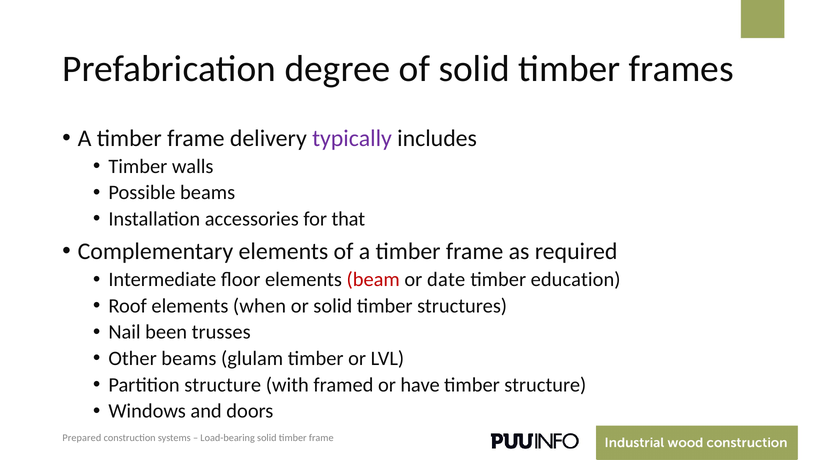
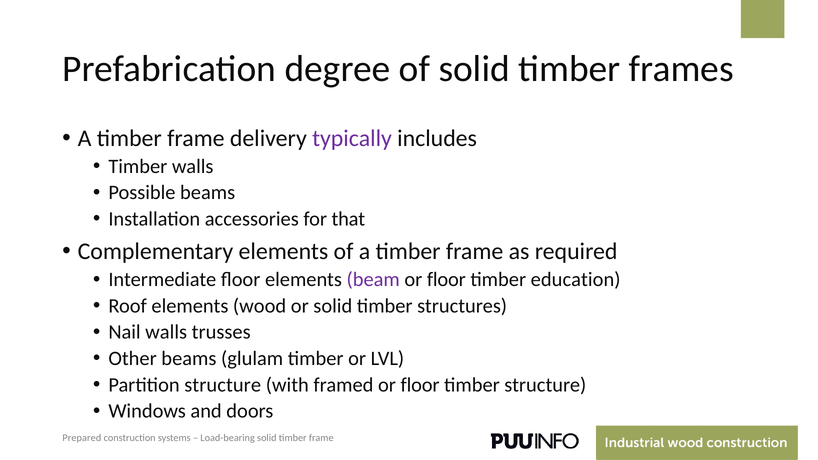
beam colour: red -> purple (373, 280)
date: date -> floor (446, 280)
when: when -> wood (260, 306)
Nail been: been -> walls (166, 332)
framed or have: have -> floor (420, 385)
